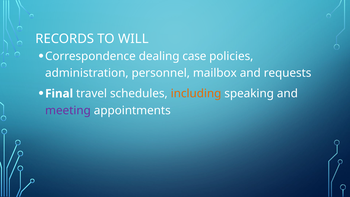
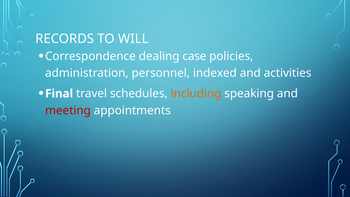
mailbox: mailbox -> indexed (215, 73)
requests: requests -> activities (288, 73)
meeting colour: purple -> red (68, 110)
